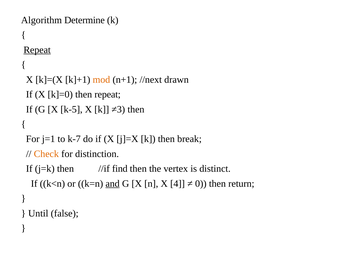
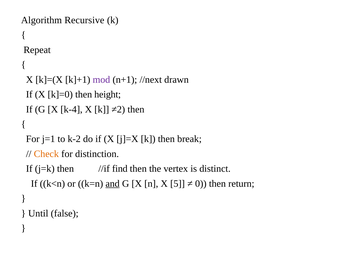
Determine: Determine -> Recursive (84, 20)
Repeat underline: present -> none (37, 50)
mod colour: orange -> purple (101, 80)
then repeat: repeat -> height (108, 94)
k-5: k-5 -> k-4 (71, 109)
≠3: ≠3 -> ≠2 (118, 109)
k-7: k-7 -> k-2 (74, 139)
4: 4 -> 5 (178, 184)
